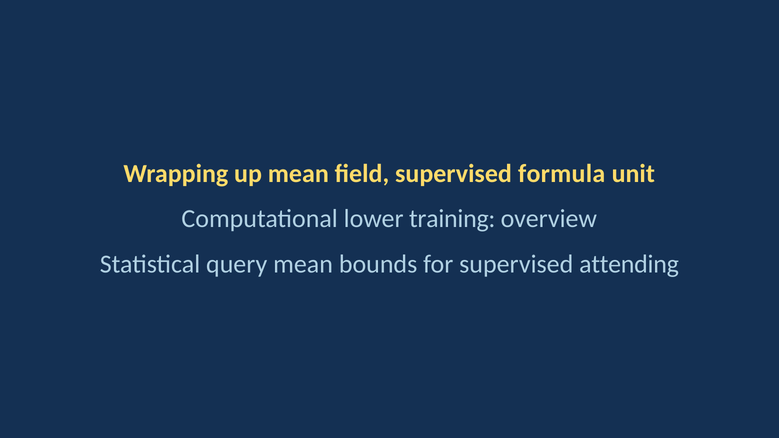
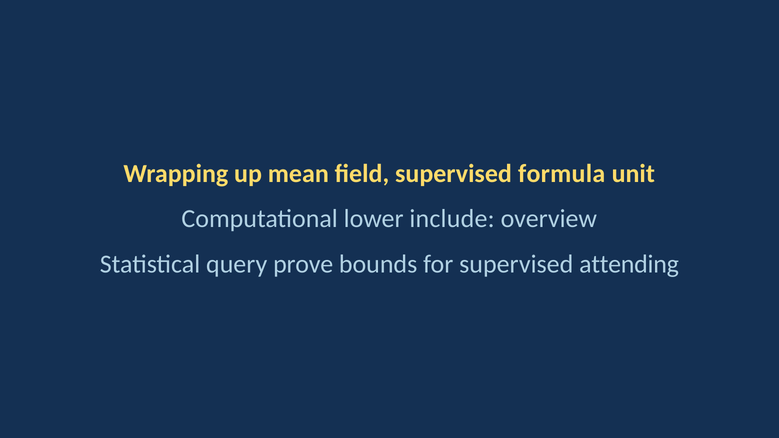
training: training -> include (452, 219)
query mean: mean -> prove (303, 264)
